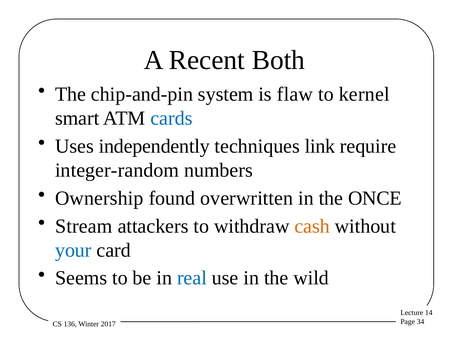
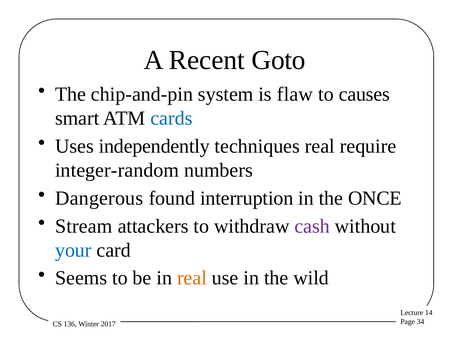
Both: Both -> Goto (279, 60)
kernel: kernel -> causes (364, 94)
techniques link: link -> real (320, 146)
Ownership: Ownership -> Dangerous (99, 198)
overwritten: overwritten -> interruption (247, 198)
cash colour: orange -> purple (312, 226)
real colour: blue -> orange (192, 278)
